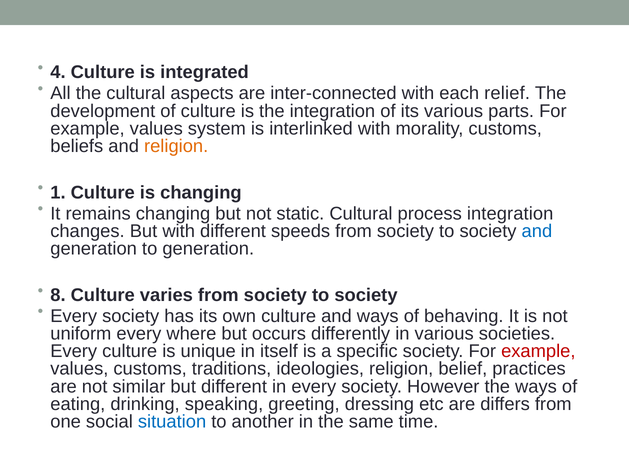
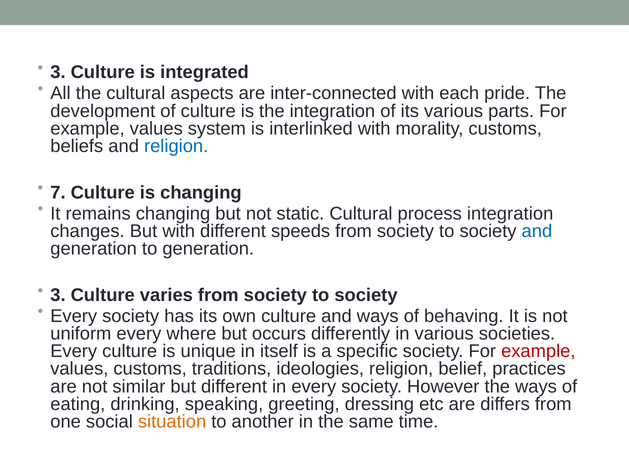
4: 4 -> 3 (58, 72)
relief: relief -> pride (507, 93)
religion colour: orange -> blue (176, 146)
1: 1 -> 7 (58, 192)
8: 8 -> 3 (58, 295)
situation colour: blue -> orange (172, 421)
